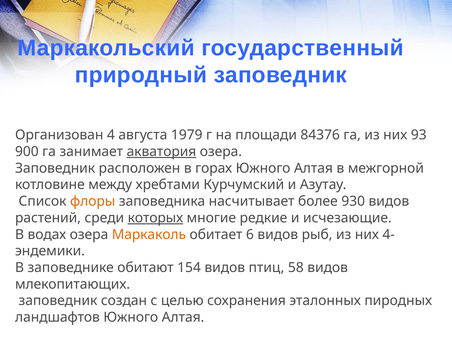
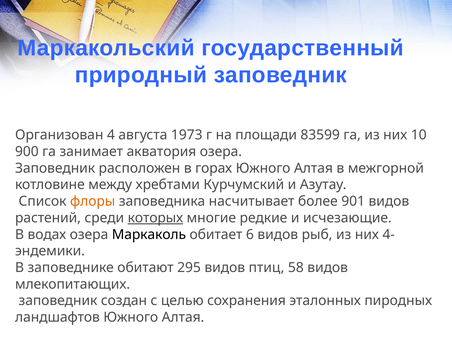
1979: 1979 -> 1973 (187, 135)
84376: 84376 -> 83599 (320, 135)
93: 93 -> 10 (419, 135)
акватория underline: present -> none (161, 152)
930: 930 -> 901 (353, 201)
Маркаколь colour: orange -> black (149, 234)
154: 154 -> 295 (189, 268)
